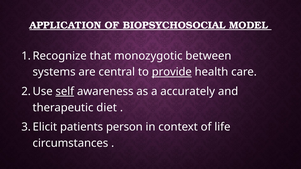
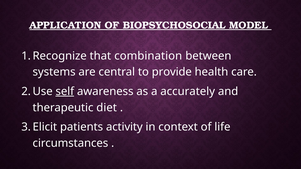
monozygotic: monozygotic -> combination (148, 56)
provide underline: present -> none (172, 72)
person: person -> activity (124, 127)
